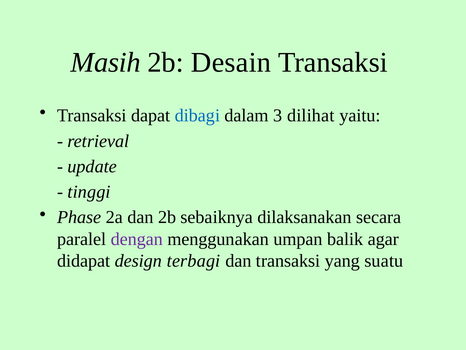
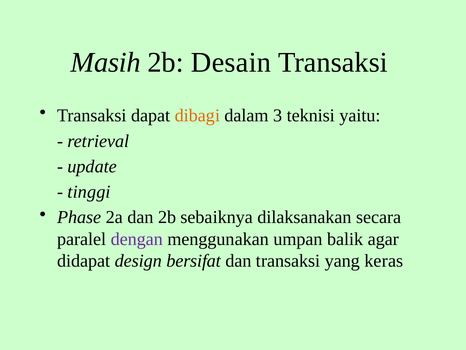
dibagi colour: blue -> orange (197, 115)
dilihat: dilihat -> teknisi (311, 115)
terbagi: terbagi -> bersifat (194, 261)
suatu: suatu -> keras (384, 261)
